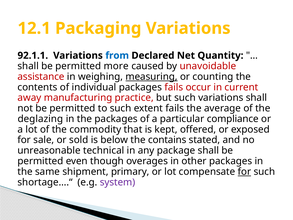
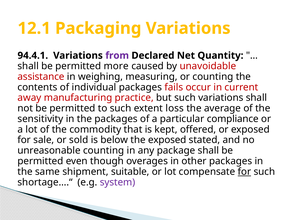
92.1.1: 92.1.1 -> 94.4.1 (33, 55)
from colour: blue -> purple (117, 55)
measuring underline: present -> none (152, 77)
extent fails: fails -> loss (175, 108)
deglazing: deglazing -> sensitivity (40, 119)
the contains: contains -> exposed (167, 140)
unreasonable technical: technical -> counting (104, 150)
primary: primary -> suitable (130, 171)
